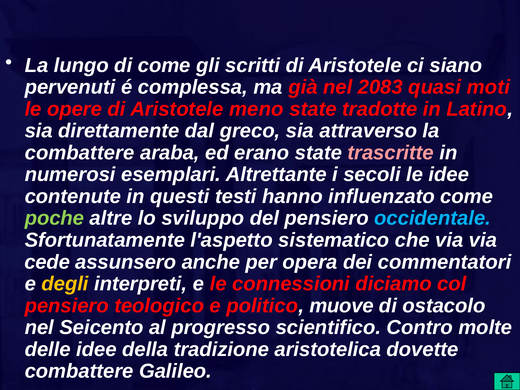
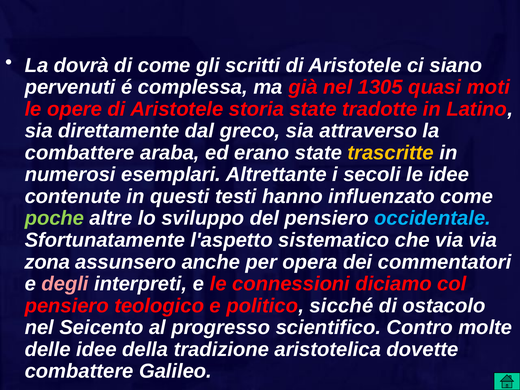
lungo: lungo -> dovrà (81, 65)
2083: 2083 -> 1305 (380, 87)
meno: meno -> storia (256, 109)
trascritte colour: pink -> yellow (391, 153)
cede: cede -> zona (47, 262)
degli colour: yellow -> pink (65, 284)
muove: muove -> sicché (341, 306)
